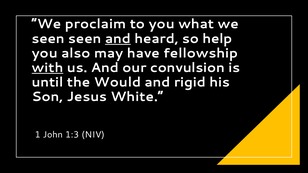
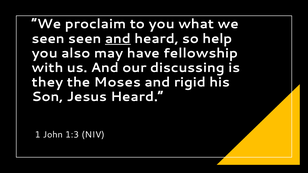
with underline: present -> none (48, 68)
convulsion: convulsion -> discussing (187, 68)
until: until -> they (47, 82)
Would: Would -> Moses (117, 82)
Jesus White: White -> Heard (137, 97)
